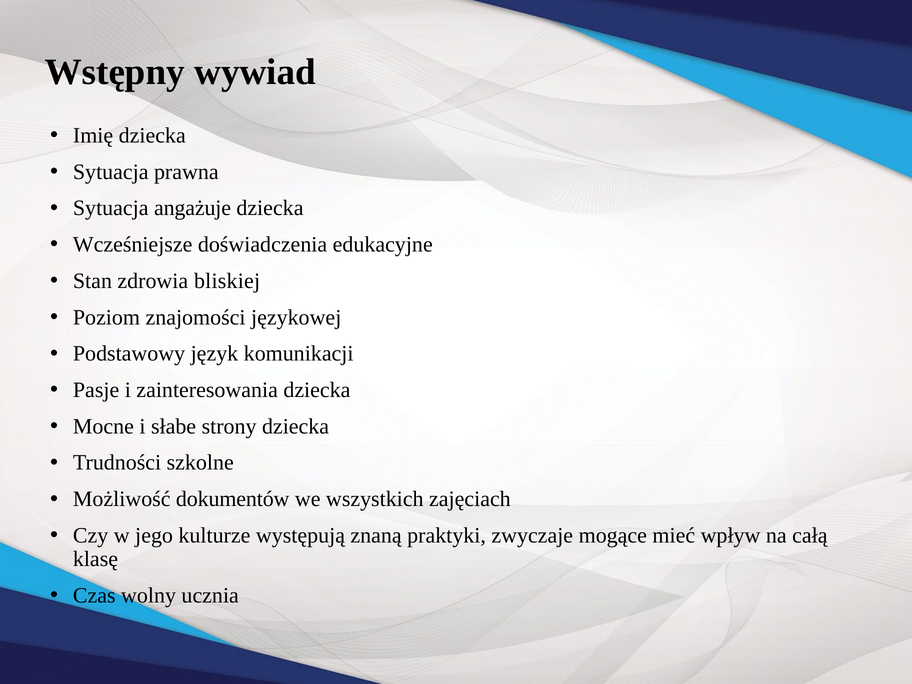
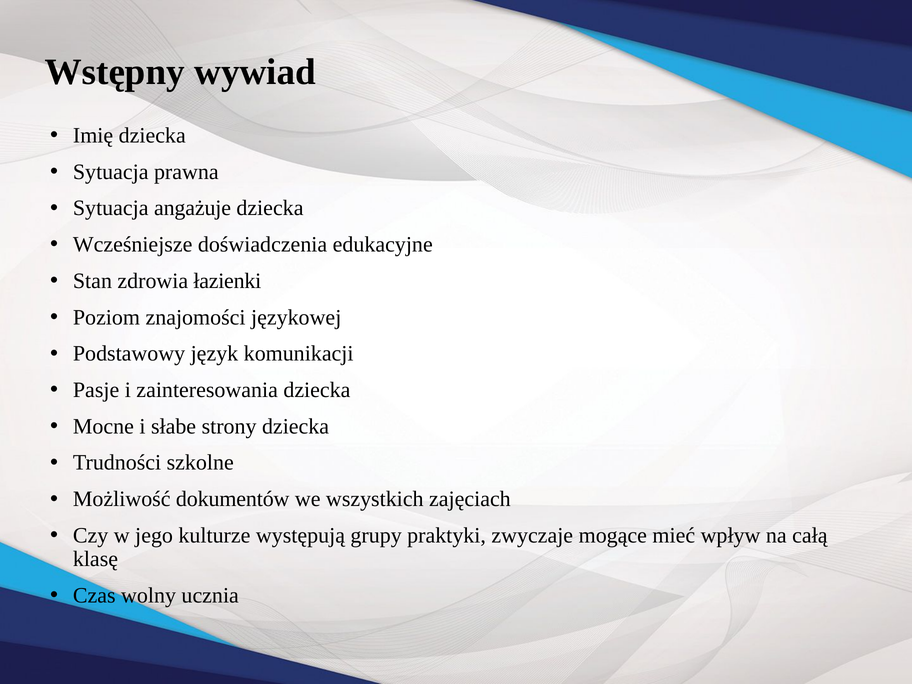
bliskiej: bliskiej -> łazienki (227, 281)
znaną: znaną -> grupy (376, 535)
